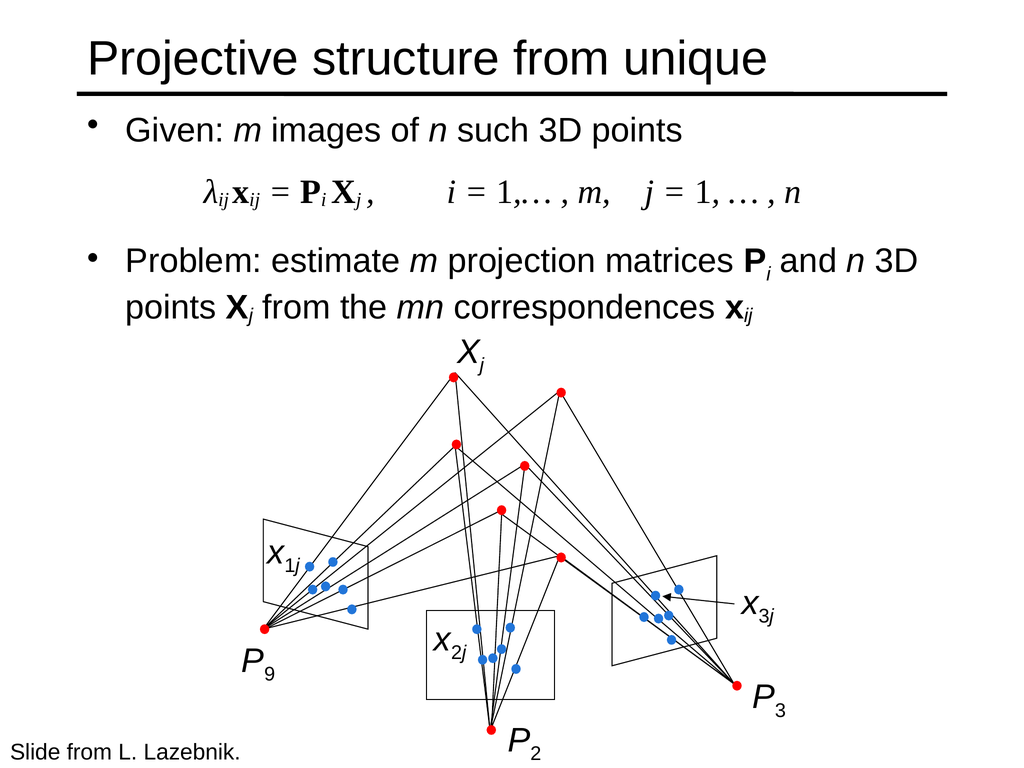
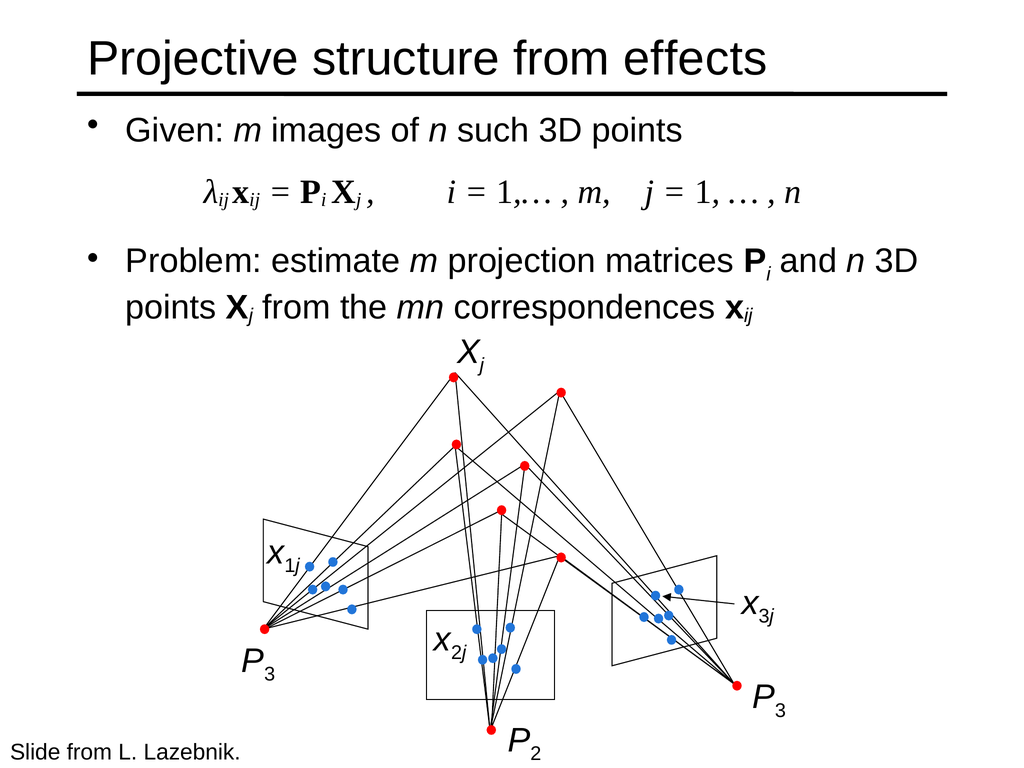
unique: unique -> effects (695, 59)
9: 9 -> 3 (270, 674)
